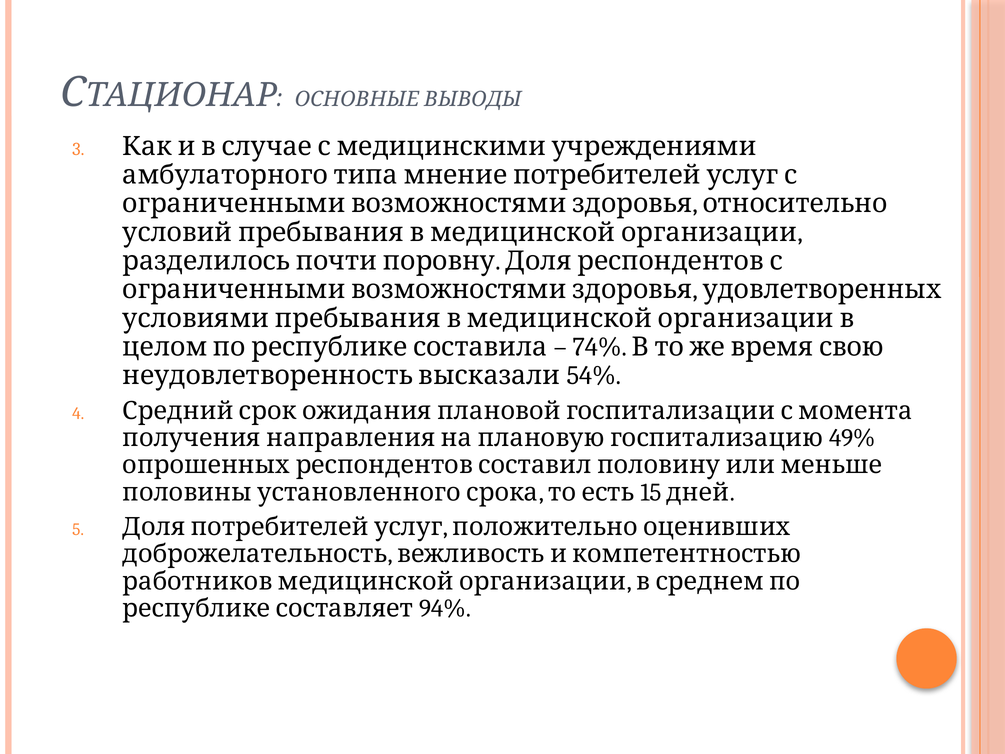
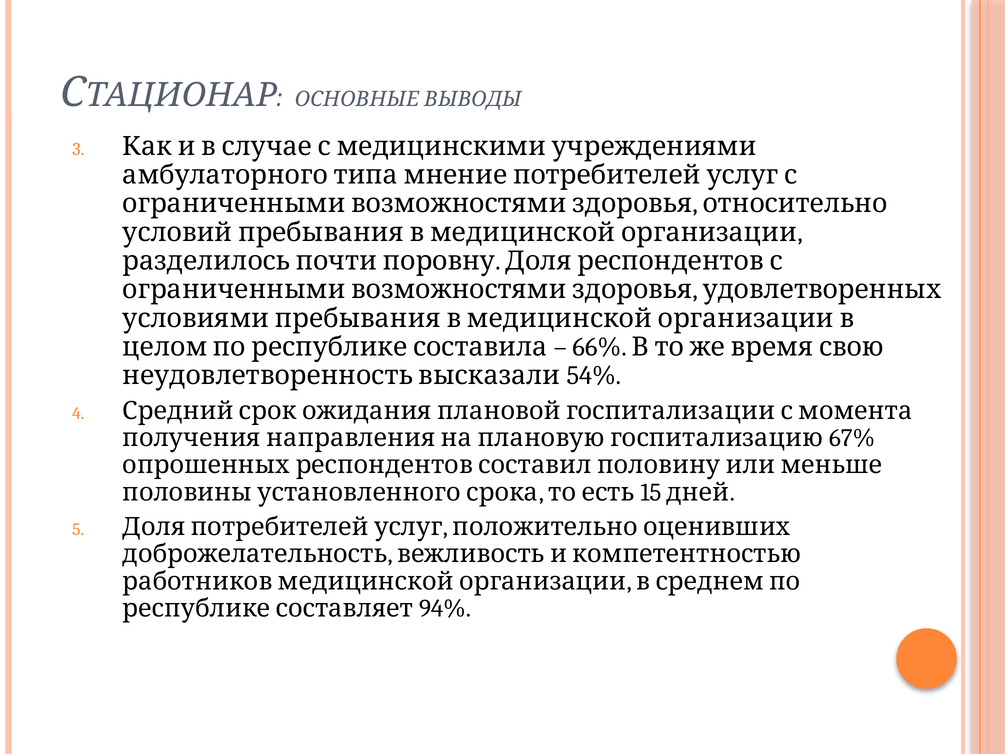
74%: 74% -> 66% (600, 347)
49%: 49% -> 67% (852, 438)
